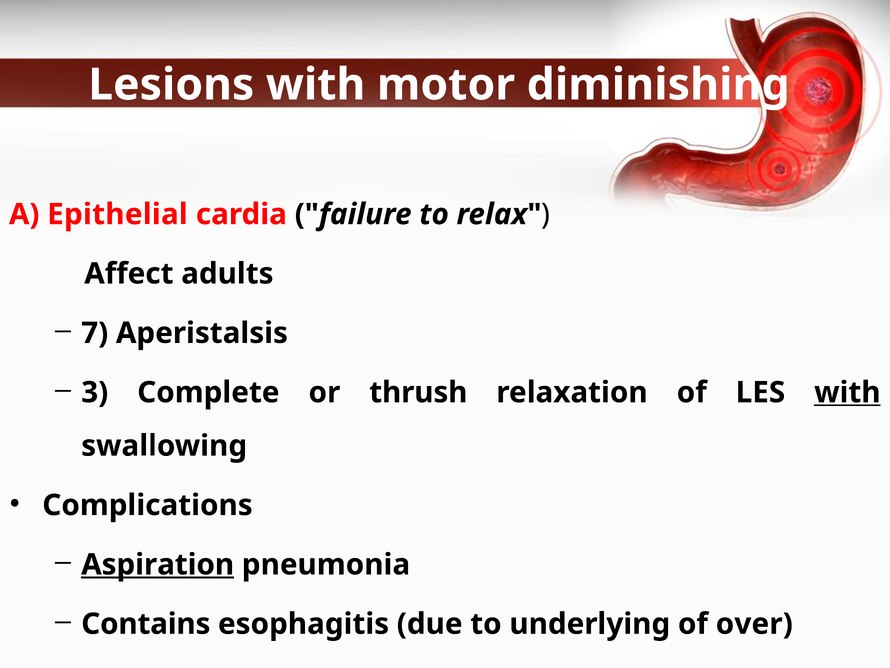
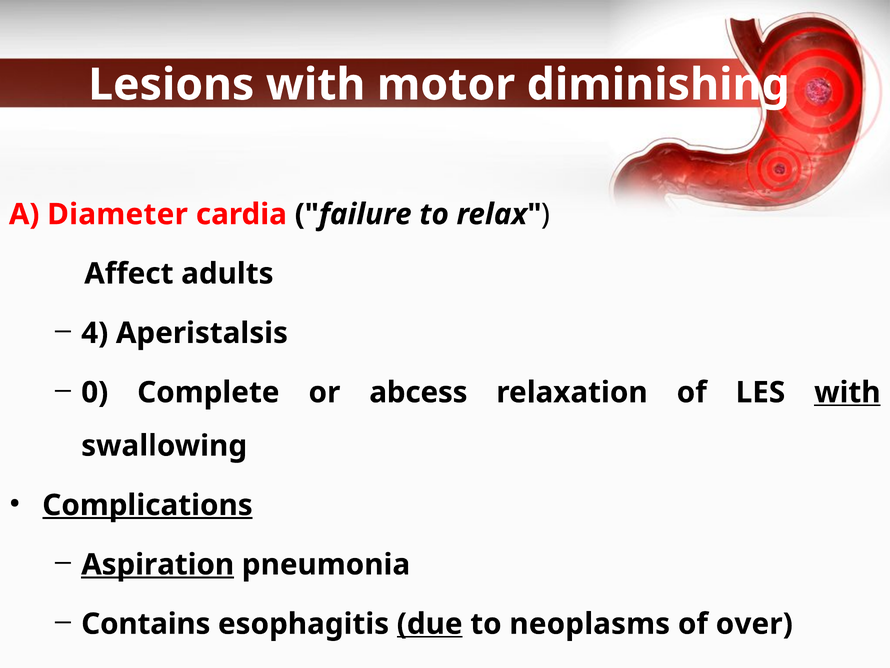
Epithelial: Epithelial -> Diameter (118, 214)
7: 7 -> 4 (95, 333)
3: 3 -> 0 (95, 392)
thrush: thrush -> abcess (418, 392)
Complications underline: none -> present (147, 505)
due underline: none -> present (430, 624)
underlying: underlying -> neoplasms (590, 624)
